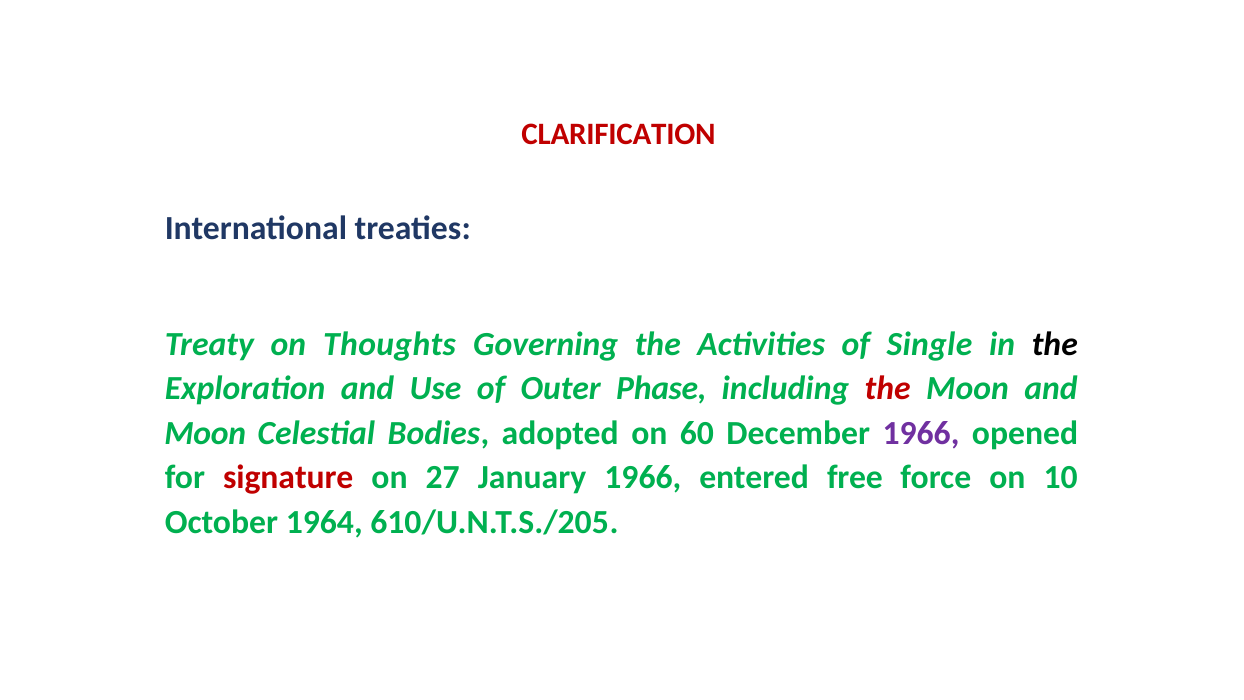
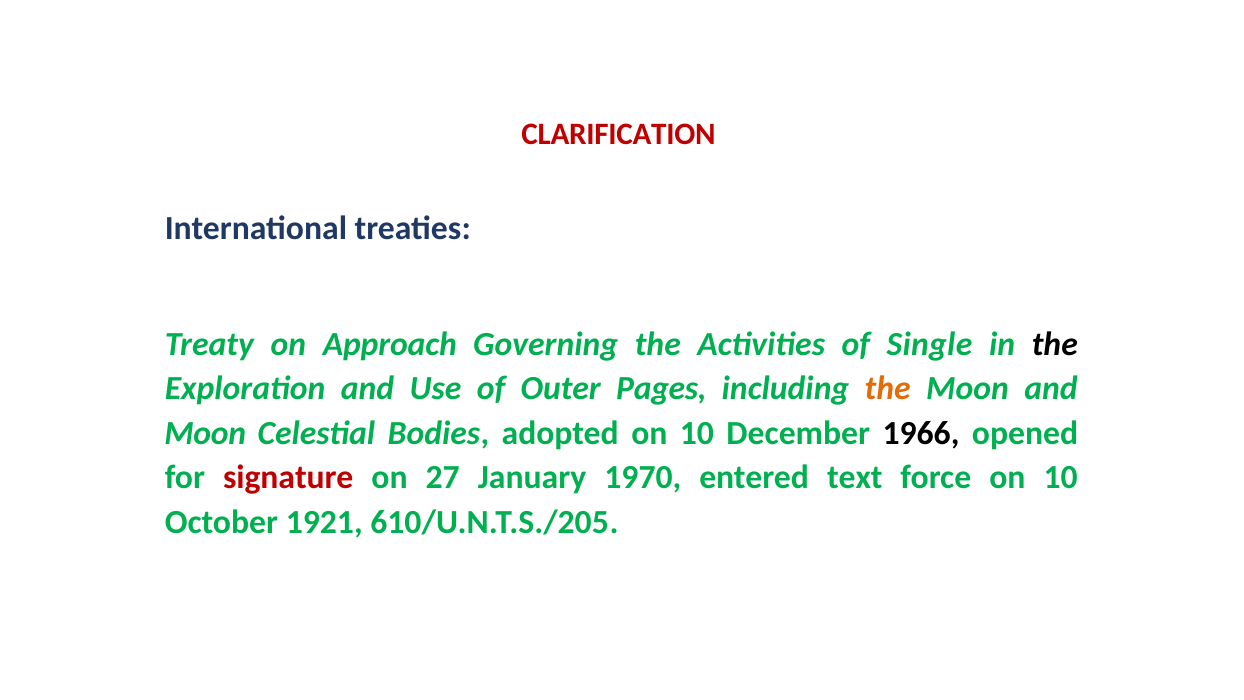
Thoughts: Thoughts -> Approach (390, 344)
Phase: Phase -> Pages (661, 388)
the colour: red -> orange (888, 388)
adopted on 60: 60 -> 10 (697, 433)
1966 colour: purple -> black (921, 433)
January 1966: 1966 -> 1970 (643, 478)
free: free -> text (855, 478)
1964: 1964 -> 1921 (324, 522)
